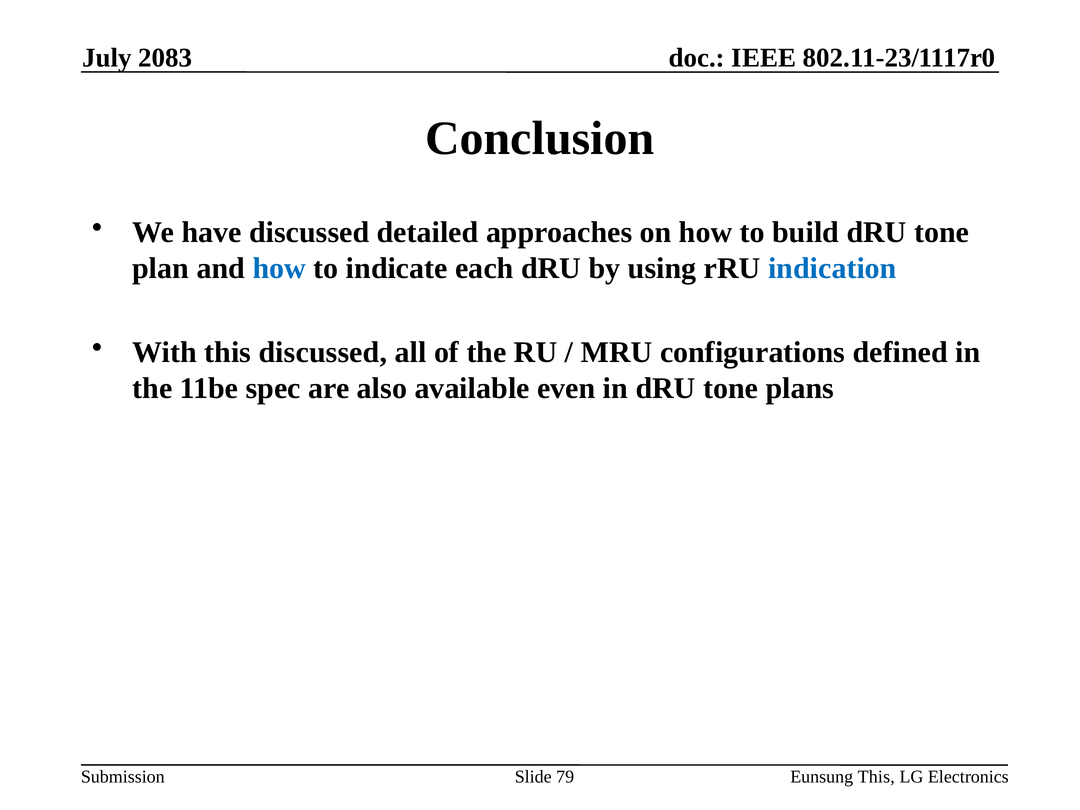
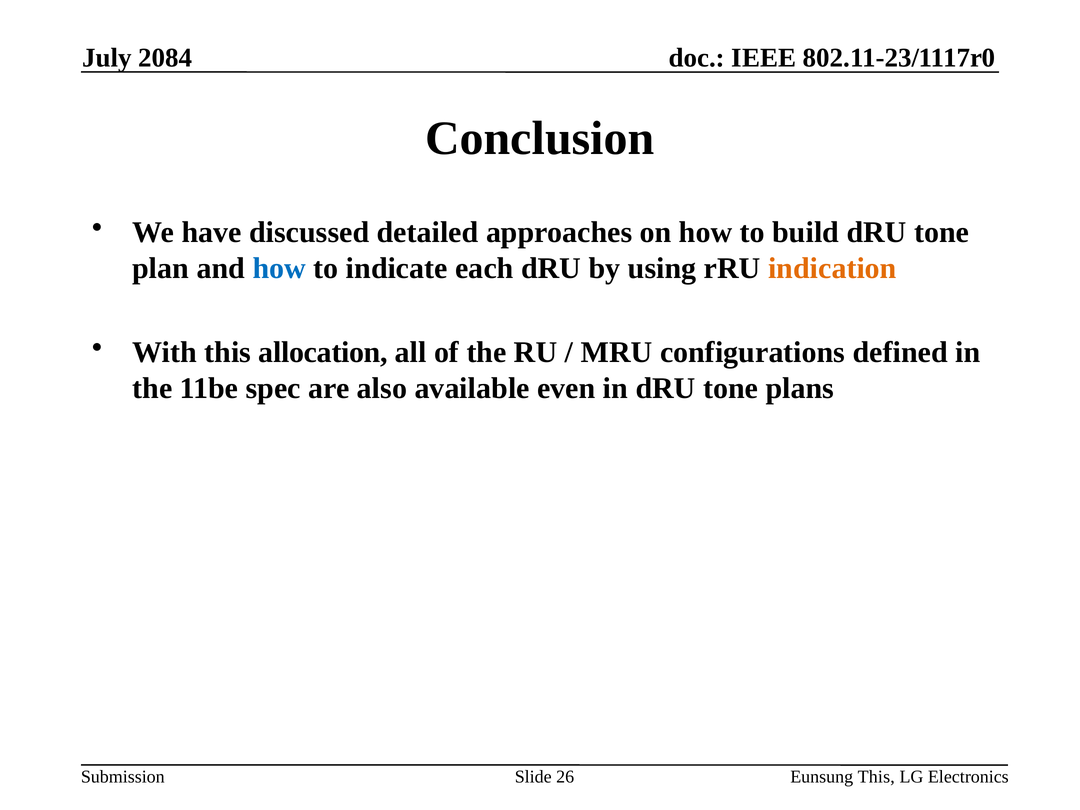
2083: 2083 -> 2084 (165, 58)
indication colour: blue -> orange (832, 269)
this discussed: discussed -> allocation (323, 353)
79: 79 -> 26 (565, 777)
